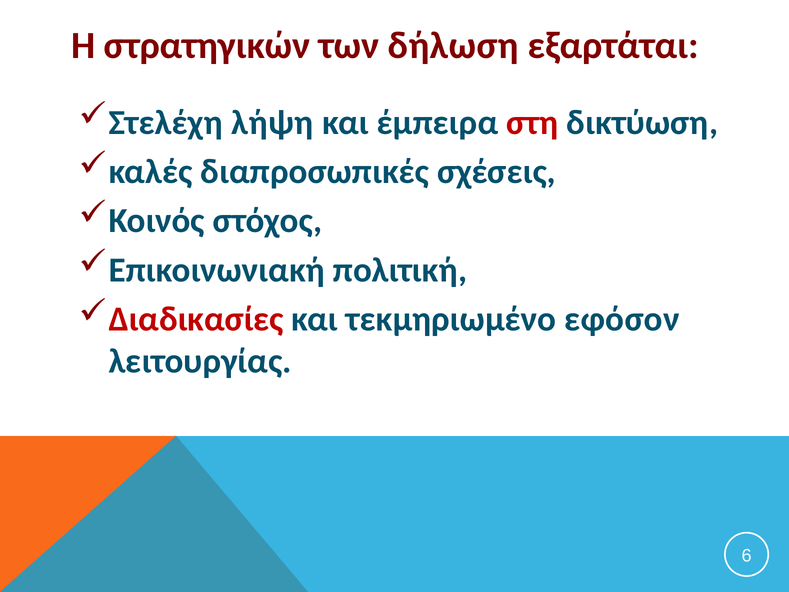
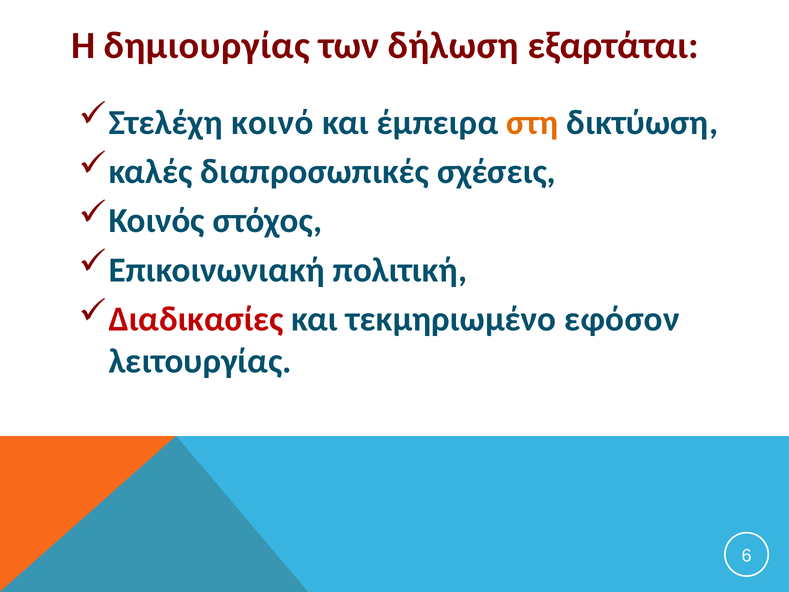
στρατηγικών: στρατηγικών -> δημιουργίας (207, 45)
λήψη: λήψη -> κοινό (272, 122)
στη colour: red -> orange (532, 122)
